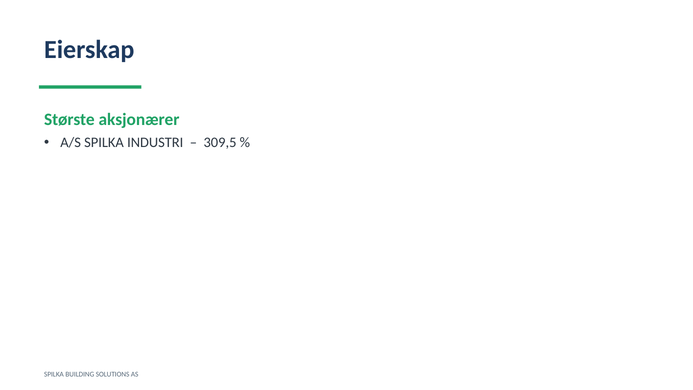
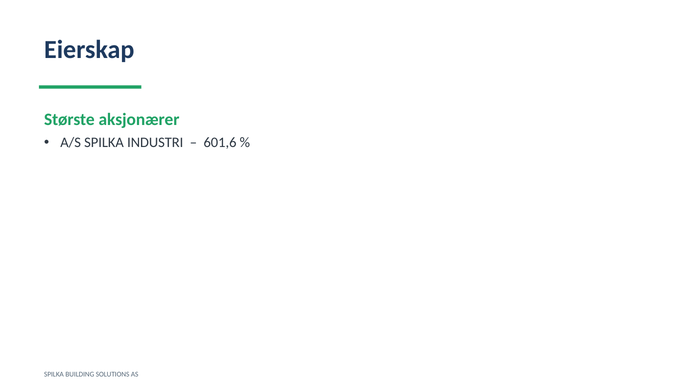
309,5: 309,5 -> 601,6 (220, 143)
